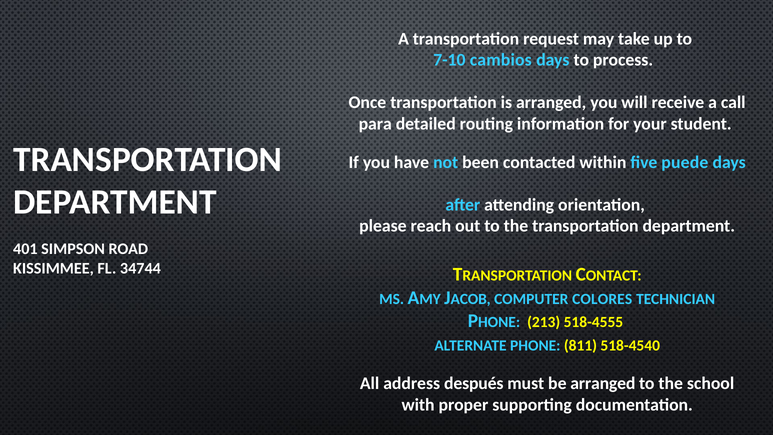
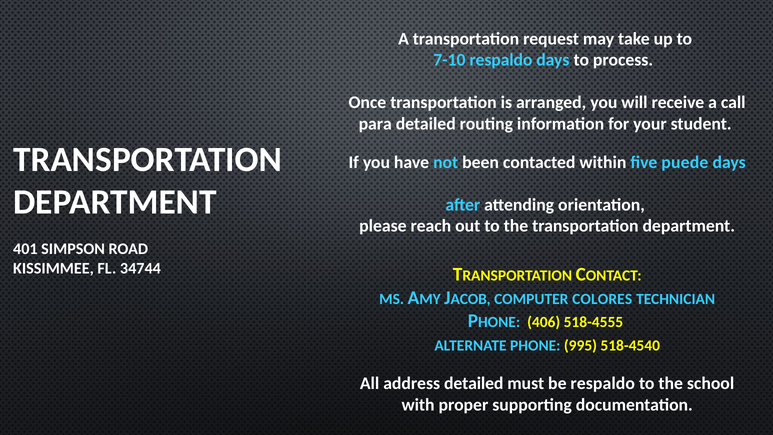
7-10 cambios: cambios -> respaldo (501, 60)
213: 213 -> 406 (544, 322)
811: 811 -> 995 (580, 345)
address después: después -> detailed (474, 383)
be arranged: arranged -> respaldo (603, 383)
